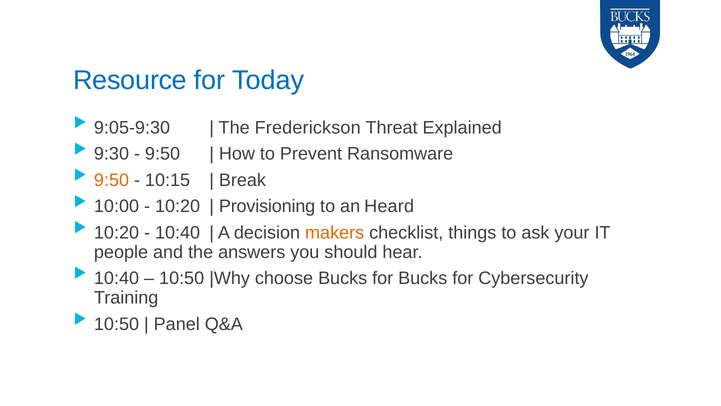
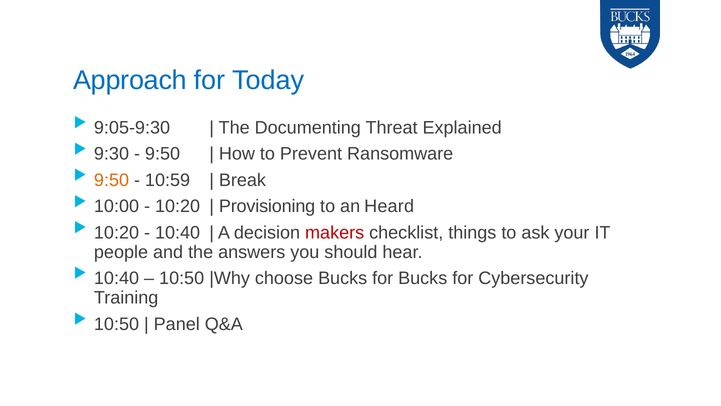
Resource: Resource -> Approach (130, 80)
Frederickson: Frederickson -> Documenting (308, 128)
10:15: 10:15 -> 10:59 (168, 180)
makers colour: orange -> red (335, 232)
